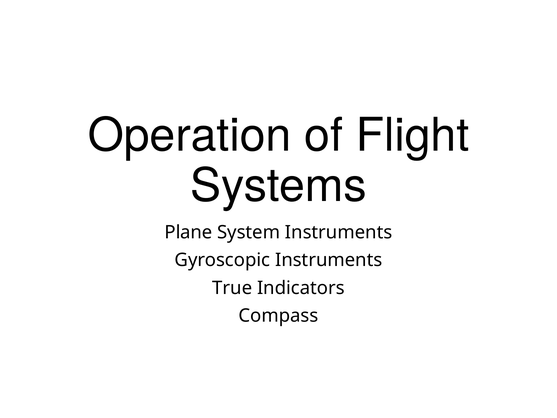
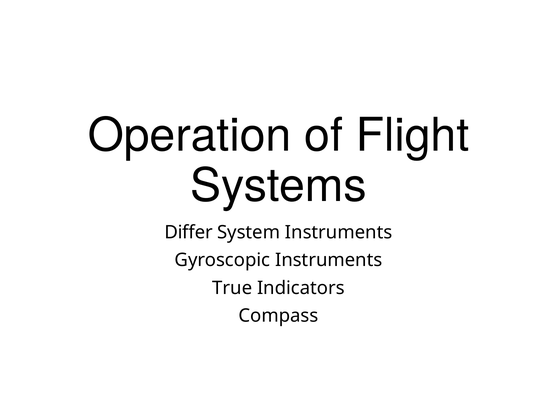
Plane: Plane -> Differ (189, 232)
